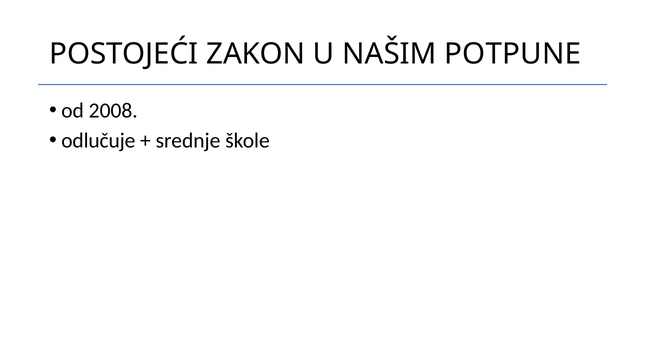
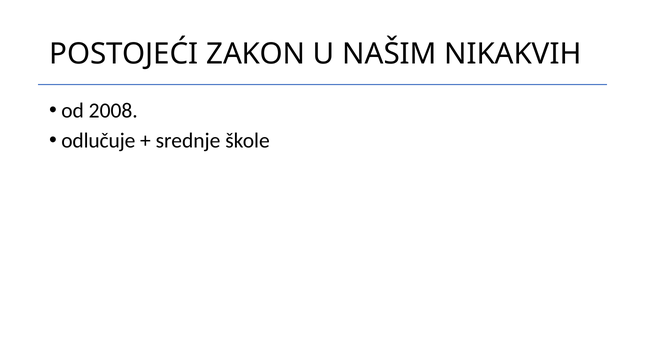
POTPUNE: POTPUNE -> NIKAKVIH (513, 54)
